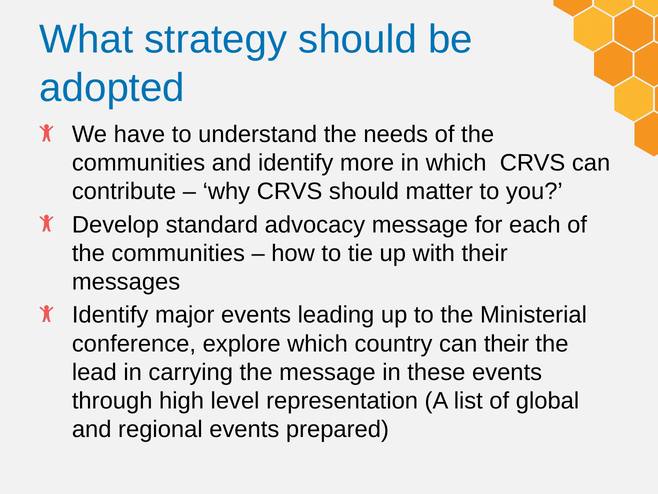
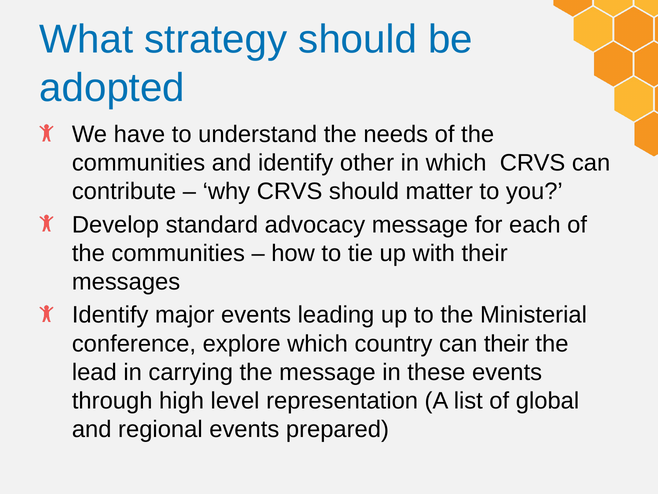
more: more -> other (367, 163)
